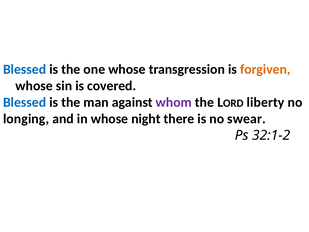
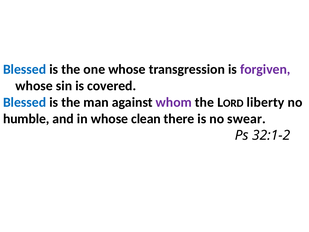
forgiven colour: orange -> purple (265, 69)
longing: longing -> humble (26, 119)
night: night -> clean (146, 119)
